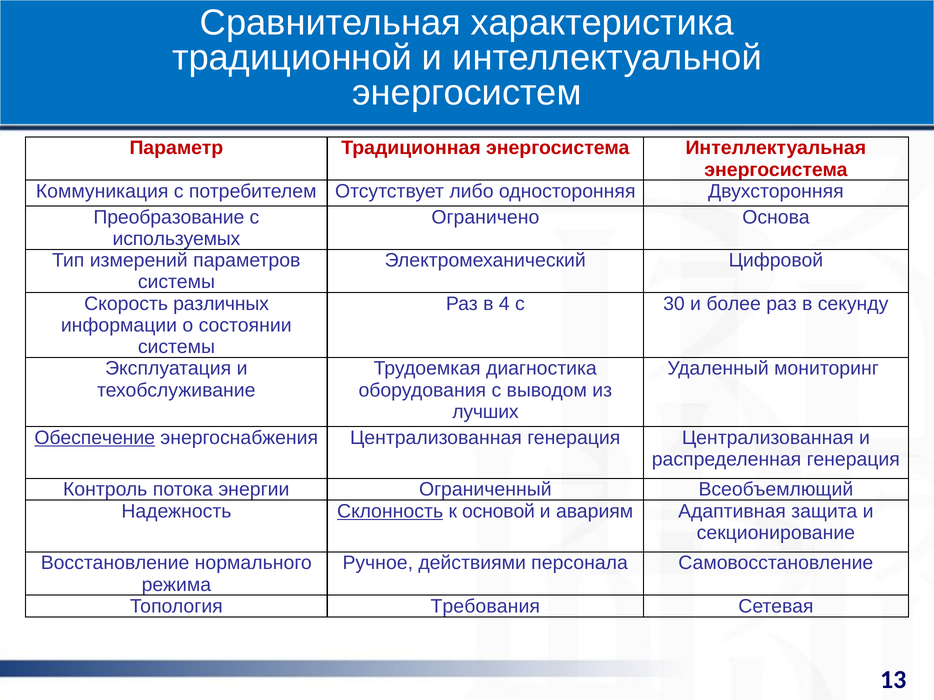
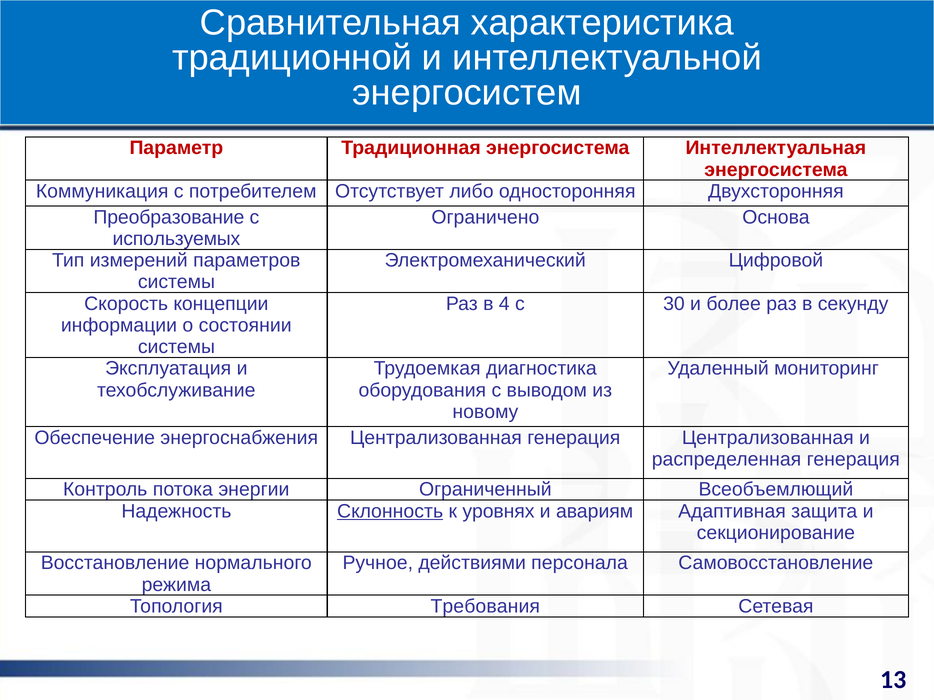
различных: различных -> концепции (221, 304)
лучших: лучших -> новому (485, 412)
Обеспечение underline: present -> none (95, 438)
основой: основой -> уровнях (498, 512)
